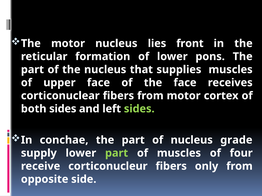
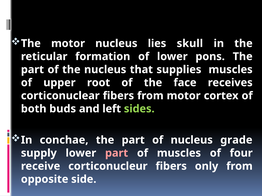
front: front -> skull (190, 44)
upper face: face -> root (99, 83)
both sides: sides -> buds (63, 109)
part colour: light green -> pink (117, 153)
